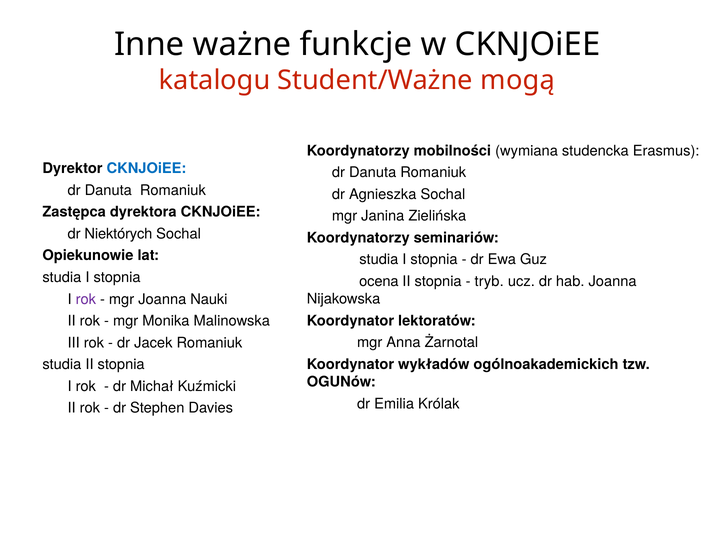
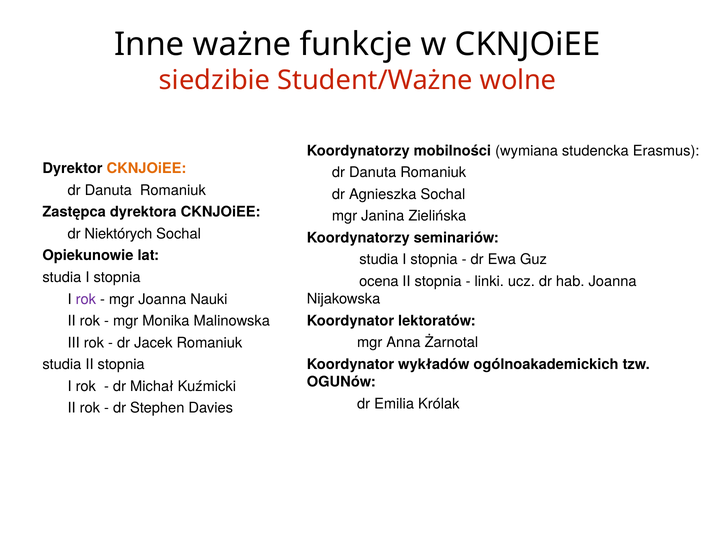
katalogu: katalogu -> siedzibie (215, 80)
mogą: mogą -> wolne (518, 80)
CKNJOiEE colour: blue -> orange (147, 169)
tryb: tryb -> linki (489, 282)
